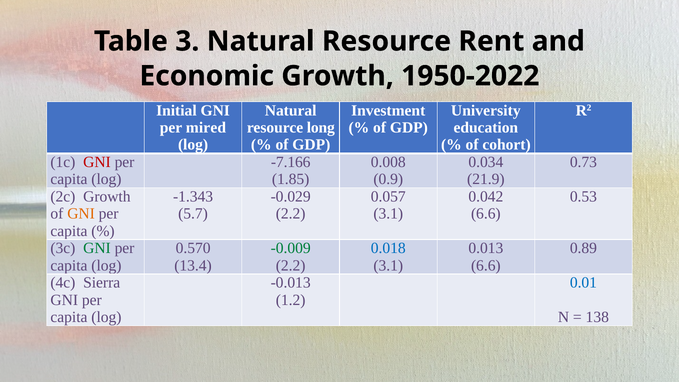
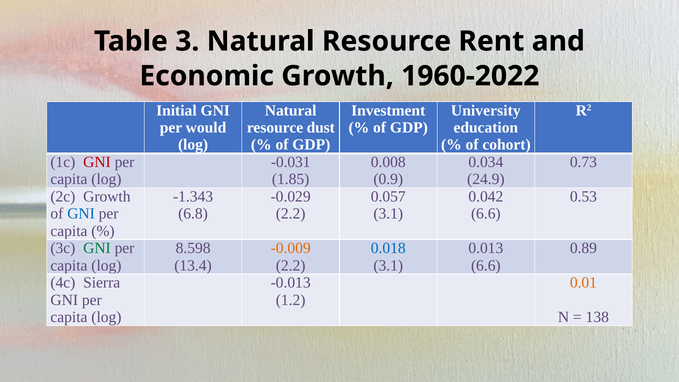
1950-2022: 1950-2022 -> 1960-2022 (470, 76)
mired: mired -> would (206, 128)
long: long -> dust (321, 128)
-7.166: -7.166 -> -0.031 (291, 162)
21.9: 21.9 -> 24.9 (486, 179)
GNI colour: orange -> blue (81, 214)
5.7: 5.7 -> 6.8 (193, 214)
0.570: 0.570 -> 8.598 (193, 248)
-0.009 colour: green -> orange (291, 248)
0.01 colour: blue -> orange (583, 283)
